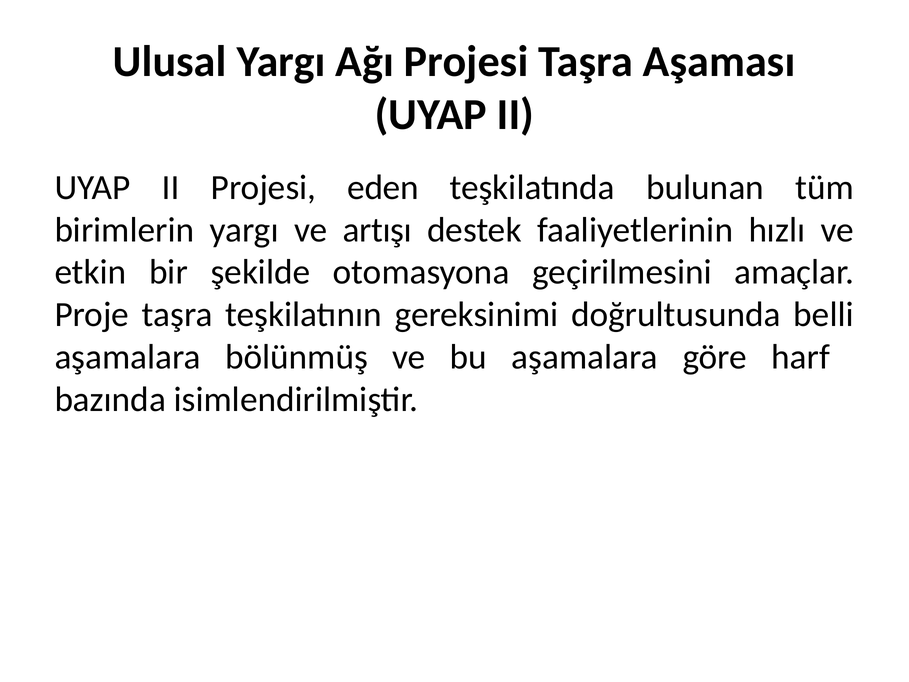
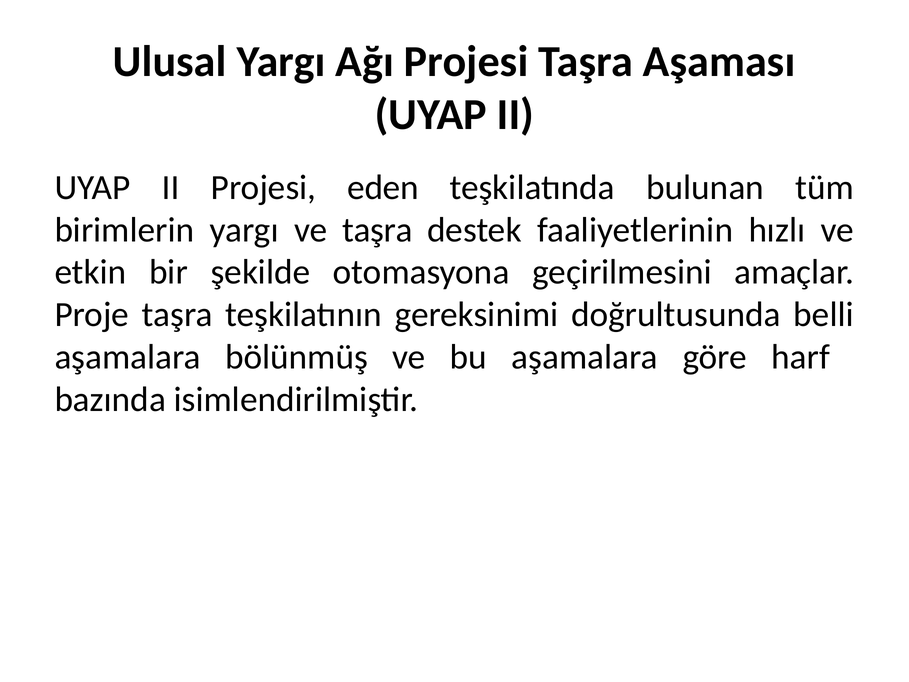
ve artışı: artışı -> taşra (377, 230)
